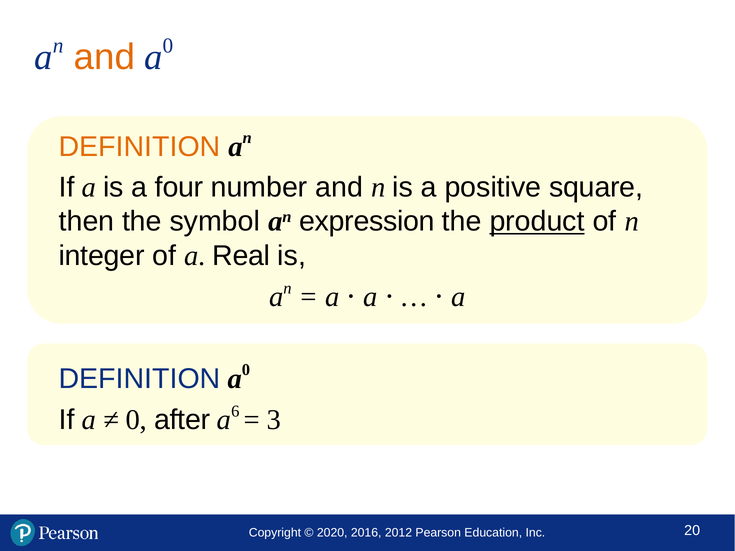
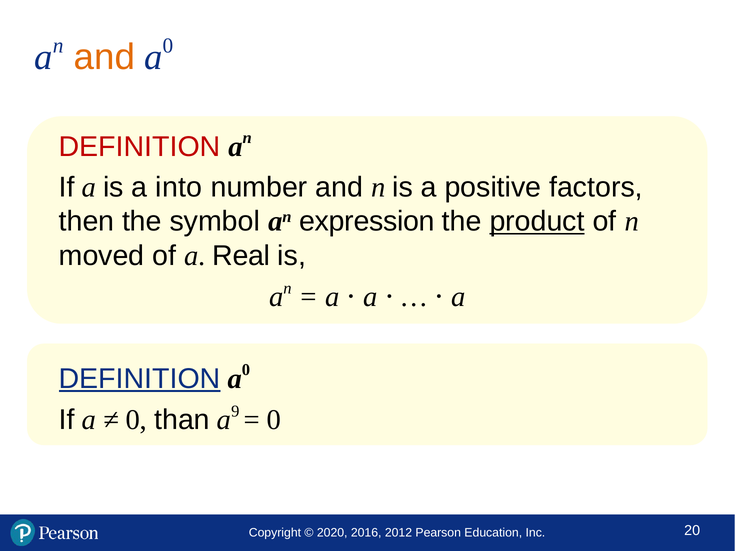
DEFINITION colour: orange -> red (140, 147)
four: four -> into (179, 187)
square: square -> factors (596, 187)
integer: integer -> moved (102, 256)
DEFINITION underline: none -> present (140, 379)
after: after -> than (182, 420)
6: 6 -> 9 (235, 411)
3: 3 -> 0 (274, 420)
